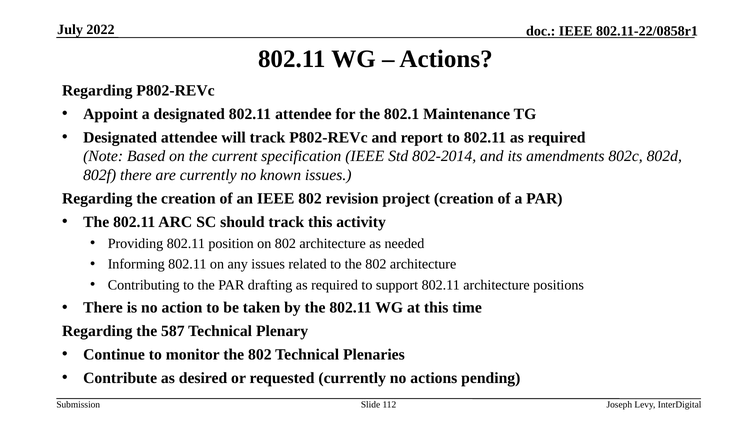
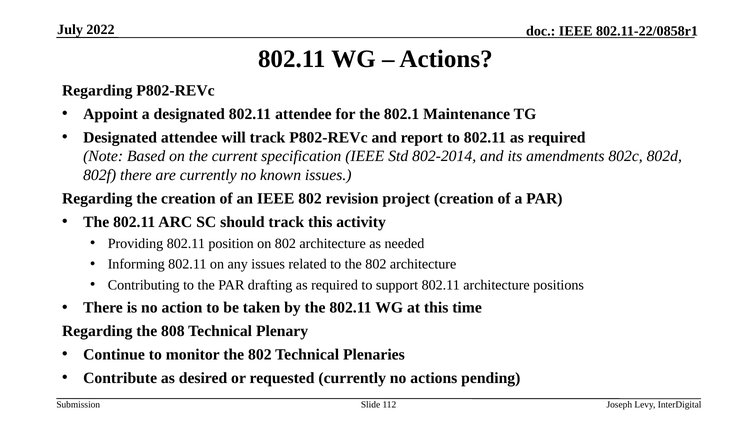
587: 587 -> 808 (173, 332)
